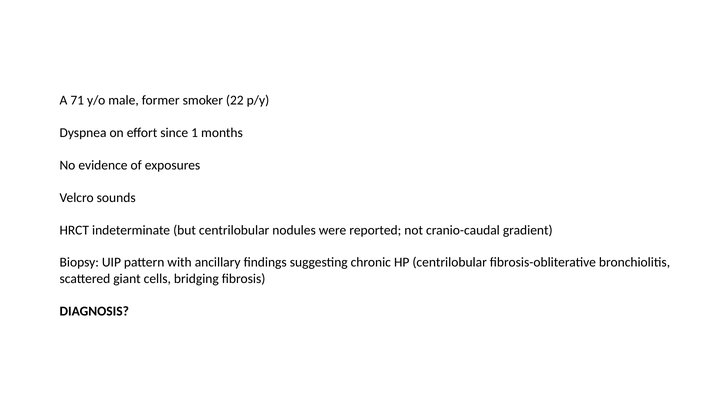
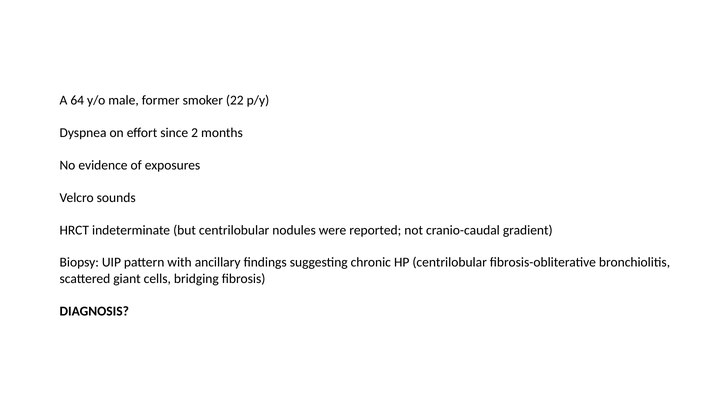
71: 71 -> 64 (77, 101)
1: 1 -> 2 (195, 133)
